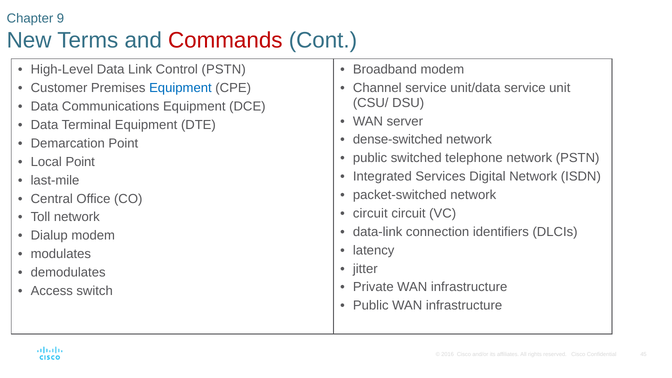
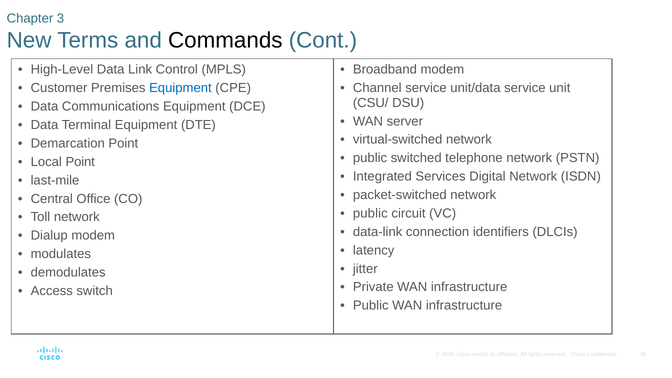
9: 9 -> 3 (60, 18)
Commands colour: red -> black (225, 40)
Control PSTN: PSTN -> MPLS (224, 70)
dense-switched: dense-switched -> virtual-switched (398, 140)
circuit: circuit -> public (370, 213)
